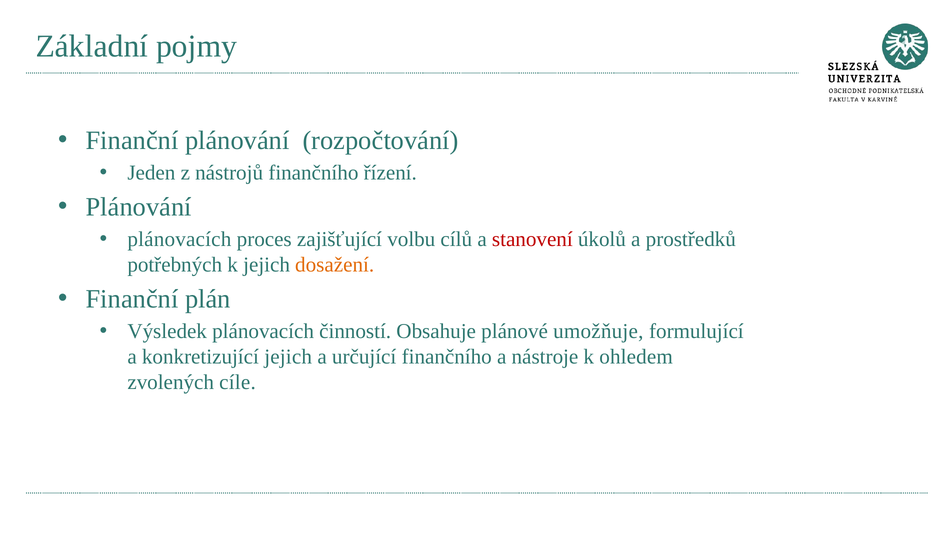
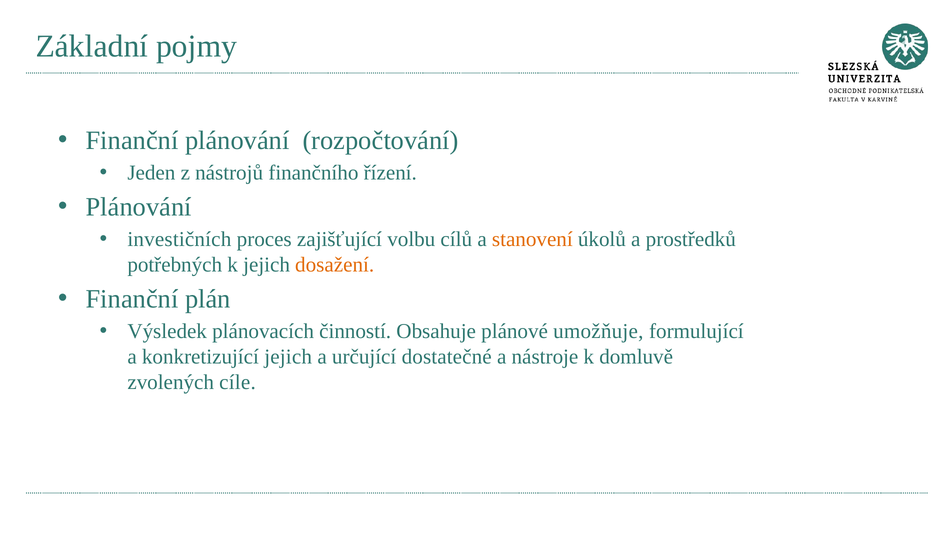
plánovacích: plánovacích -> investičních (179, 239)
stanovení colour: red -> orange (532, 239)
určující finančního: finančního -> dostatečné (447, 357)
ohledem: ohledem -> domluvě (636, 357)
